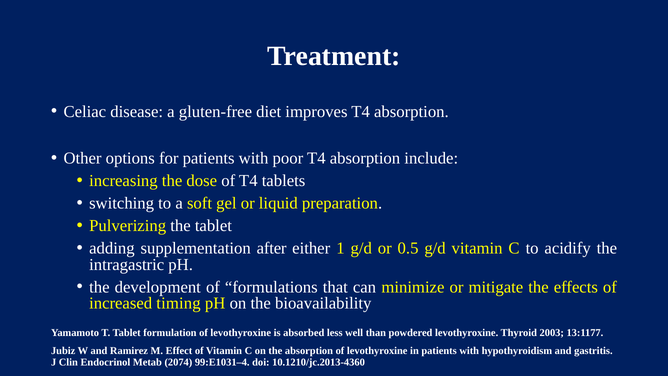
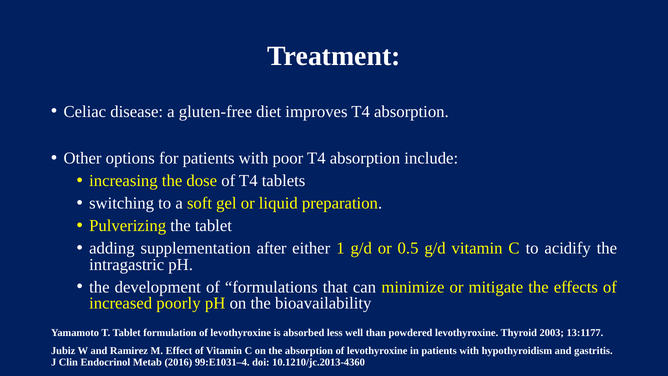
timing: timing -> poorly (179, 303)
2074: 2074 -> 2016 (178, 362)
